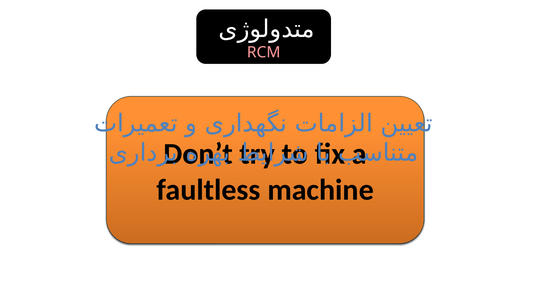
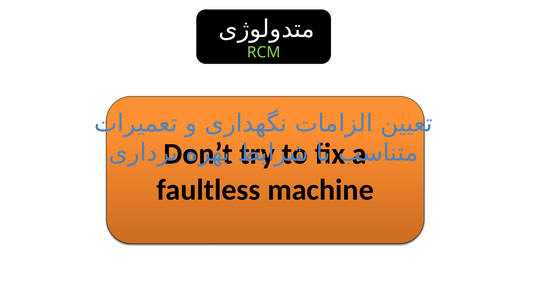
RCM colour: pink -> light green (264, 52)
